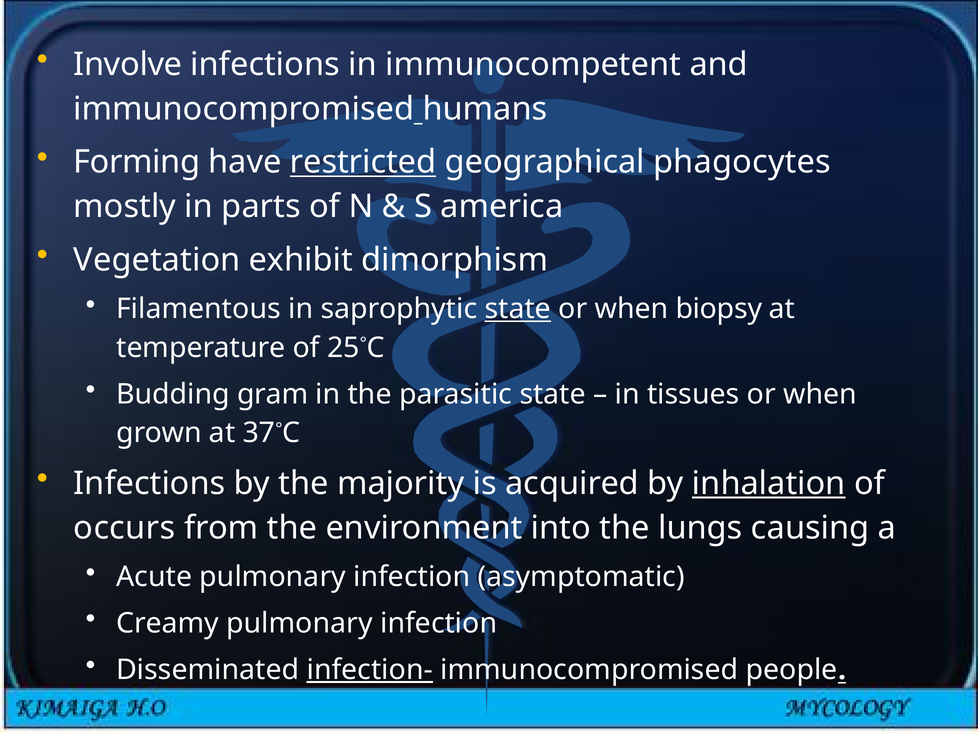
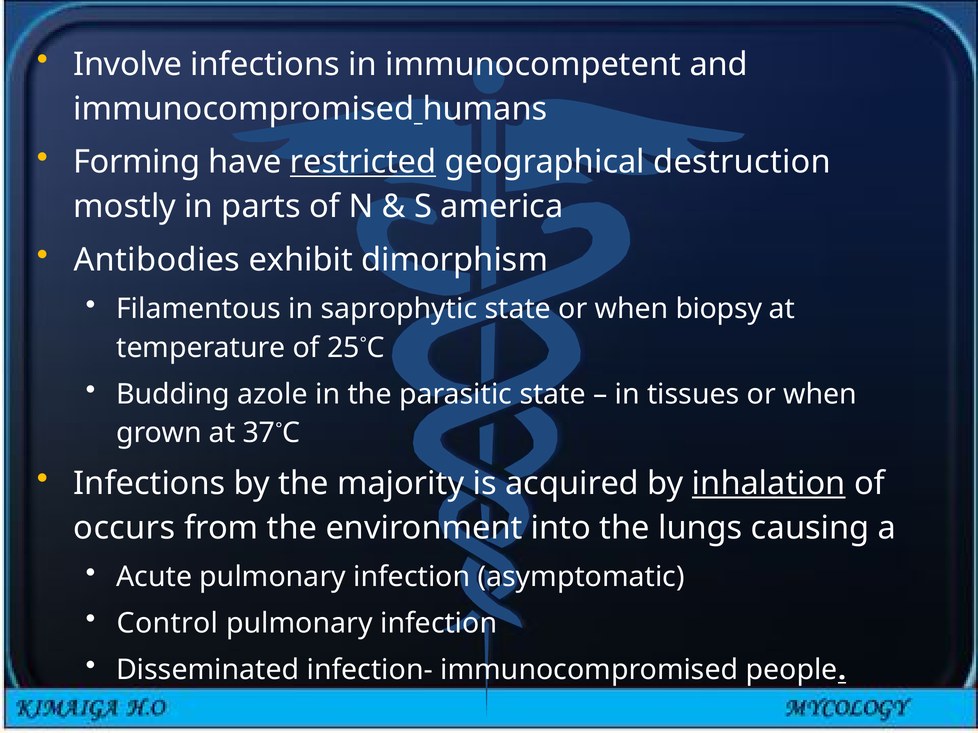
phagocytes: phagocytes -> destruction (742, 162)
Vegetation: Vegetation -> Antibodies (157, 260)
state underline: present -> none (518, 309)
gram: gram -> azole (273, 394)
Creamy: Creamy -> Control (167, 624)
infection- underline: present -> none (370, 670)
